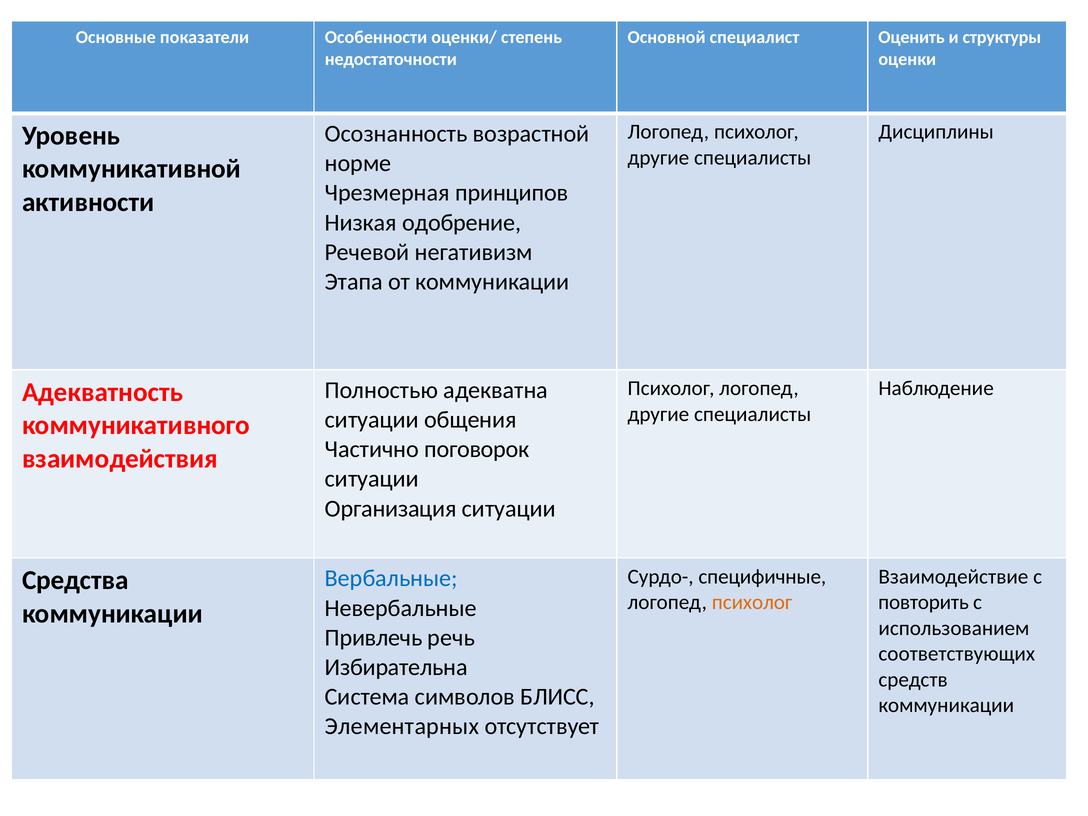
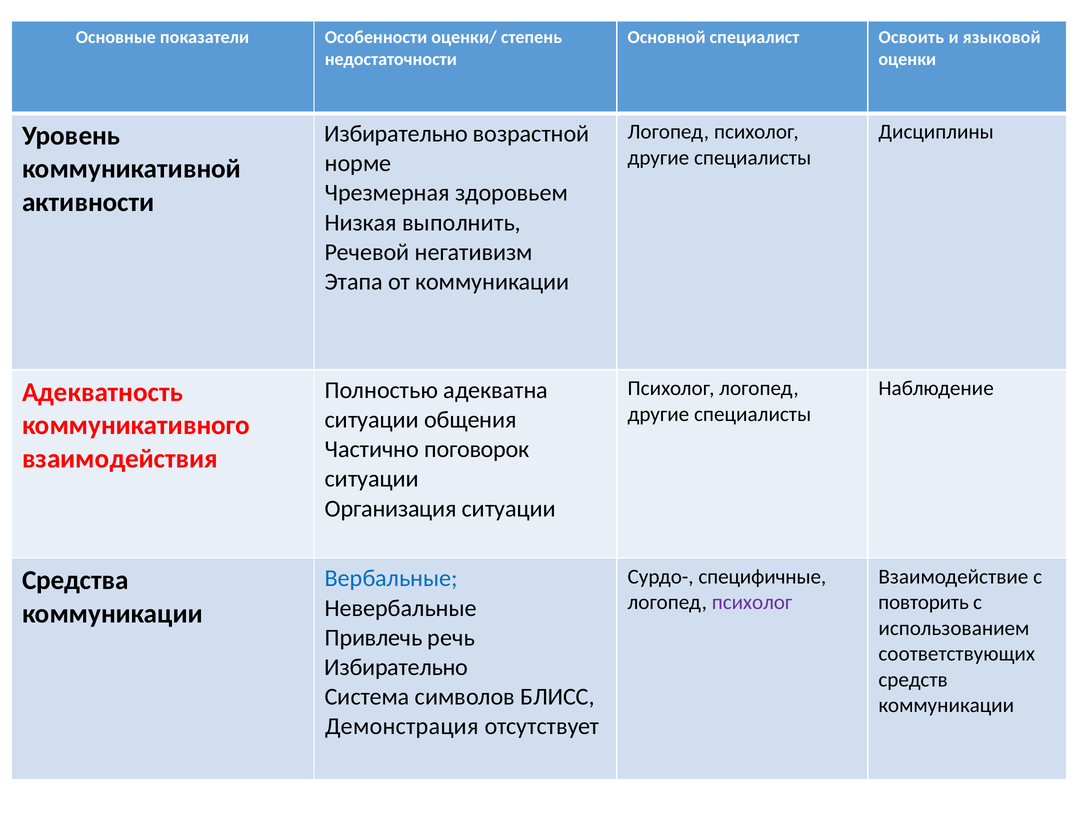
Оценить: Оценить -> Освоить (911, 37)
структуры: структуры -> языковой (1002, 37)
Осознанность: Осознанность -> Избирательно (396, 134)
принципов: принципов -> здоровьем (512, 193)
одобрение: одобрение -> выполнить (462, 223)
психолог colour: orange -> purple (752, 602)
Избирательна: Избирательна -> Избирательно (396, 667)
Элементарных: Элементарных -> Демонстрация (402, 726)
